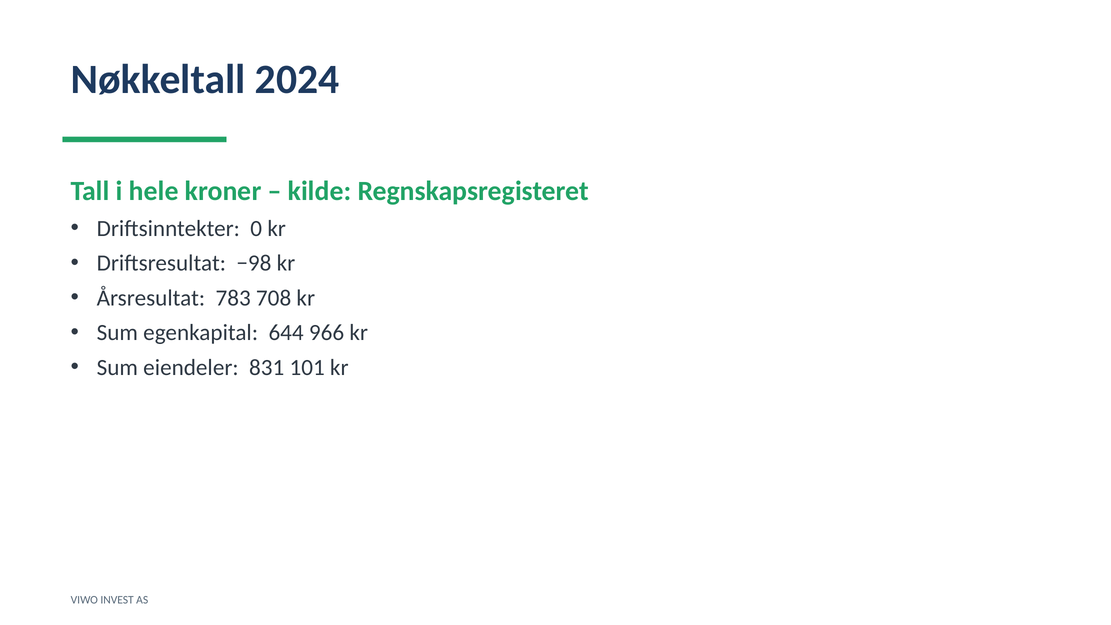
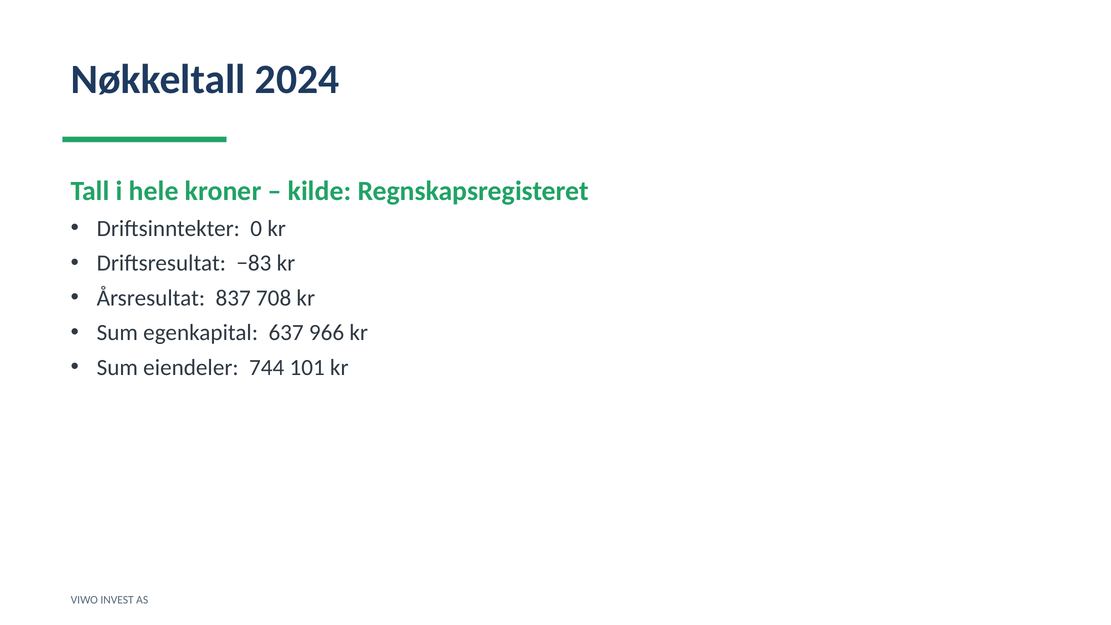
−98: −98 -> −83 (254, 263)
783: 783 -> 837 (233, 298)
644: 644 -> 637 (286, 333)
831: 831 -> 744 (267, 367)
